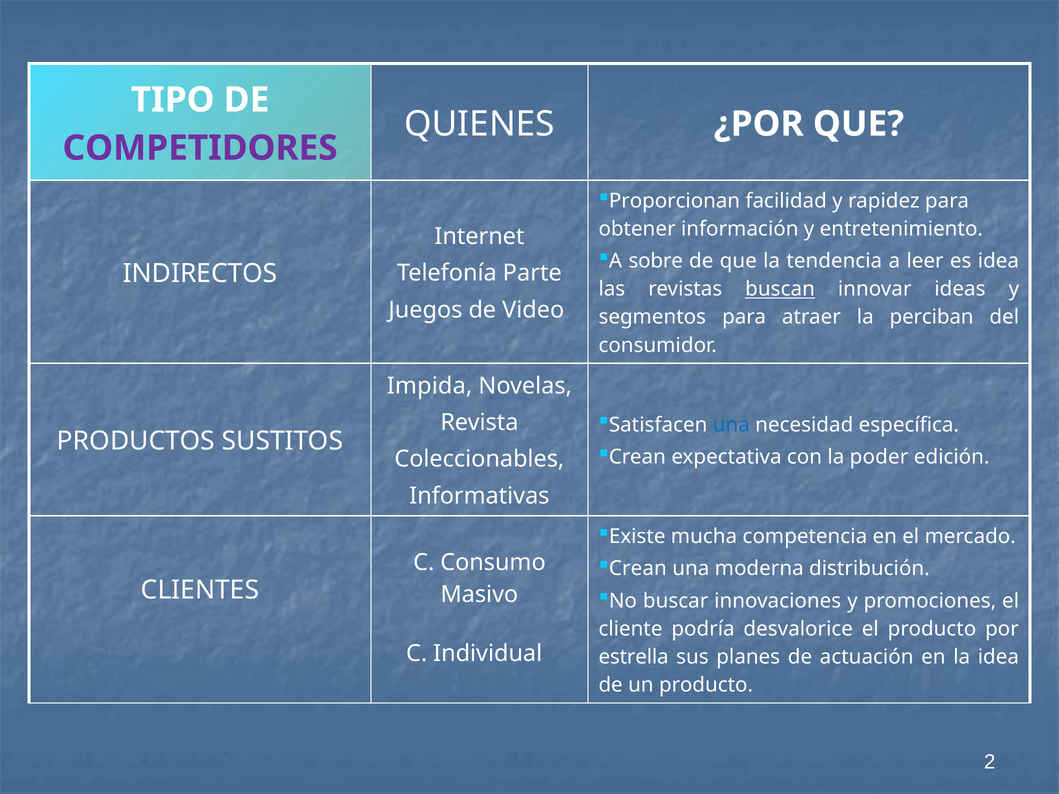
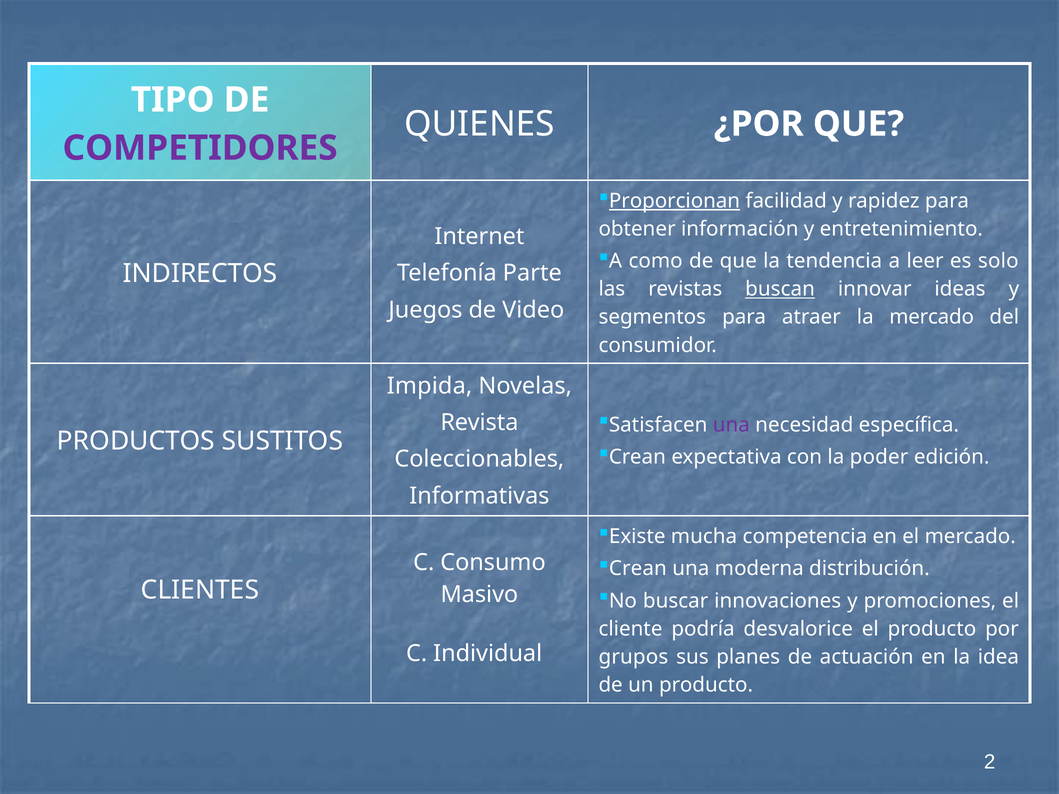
Proporcionan underline: none -> present (674, 201)
sobre: sobre -> como (656, 261)
es idea: idea -> solo (998, 261)
la perciban: perciban -> mercado (932, 317)
una colour: blue -> purple (731, 425)
estrella: estrella -> grupos (633, 657)
